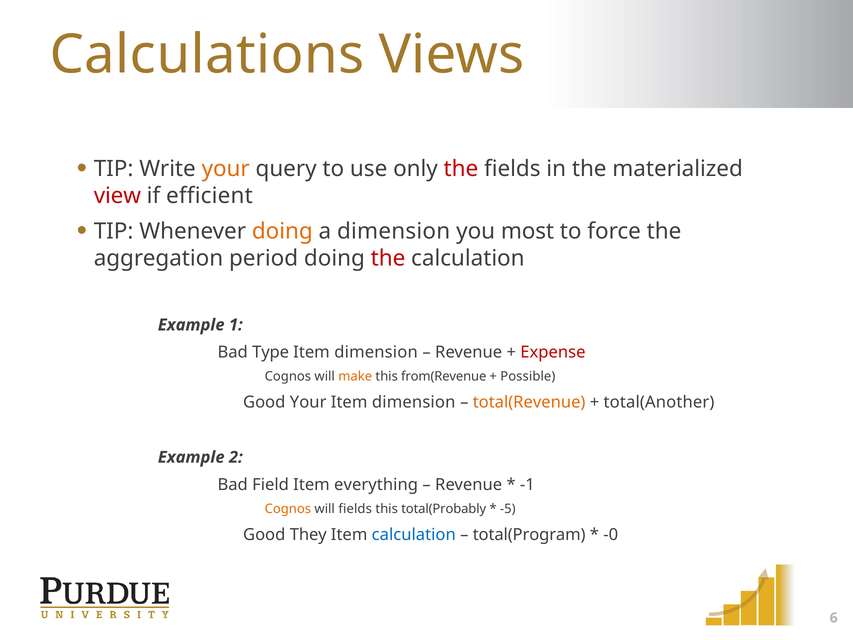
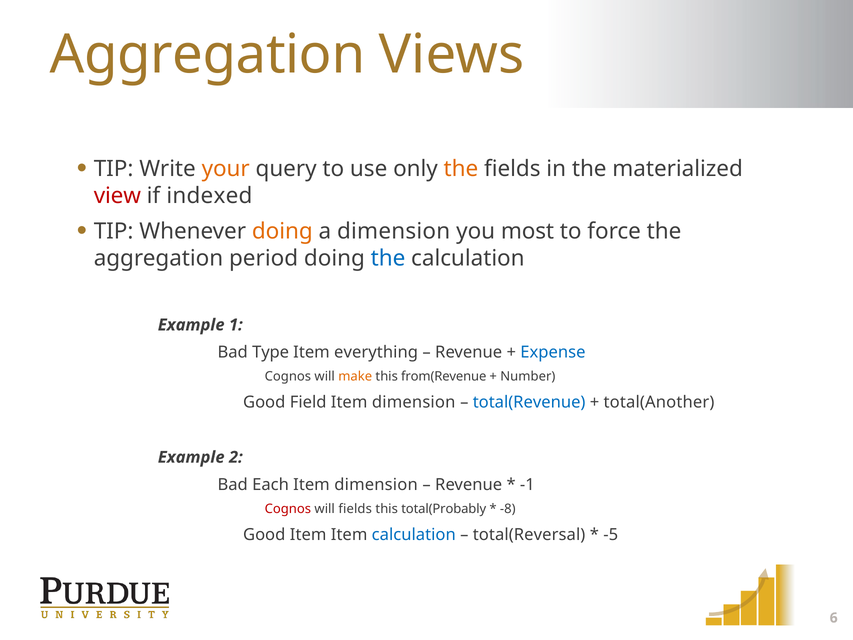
Calculations: Calculations -> Aggregation (207, 55)
the colour: red -> orange (461, 169)
efficient: efficient -> indexed (209, 196)
the colour: red -> blue (388, 258)
dimension: dimension -> everything (376, 352)
Expense colour: red -> blue (553, 352)
Possible: Possible -> Number (528, 376)
Good Your: Your -> Field (308, 402)
total(Revenue colour: orange -> blue (529, 402)
Field: Field -> Each (271, 485)
everything: everything -> dimension (376, 485)
Cognos colour: orange -> red (288, 509)
-5: -5 -> -8 (508, 509)
Good They: They -> Item (308, 534)
total(Program: total(Program -> total(Reversal (529, 534)
-0: -0 -> -5 (611, 534)
